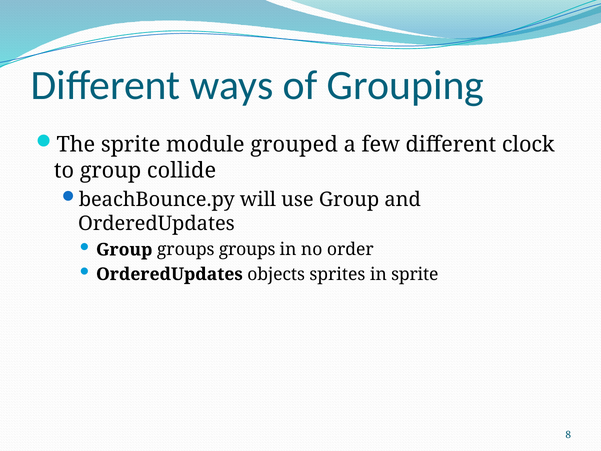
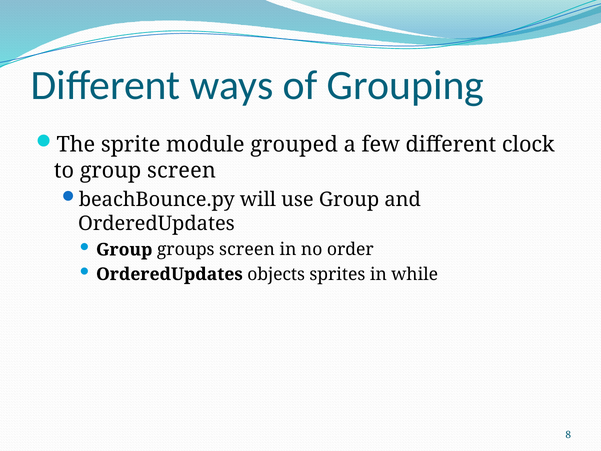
group collide: collide -> screen (182, 171)
groups groups: groups -> screen (247, 250)
in sprite: sprite -> while (415, 274)
